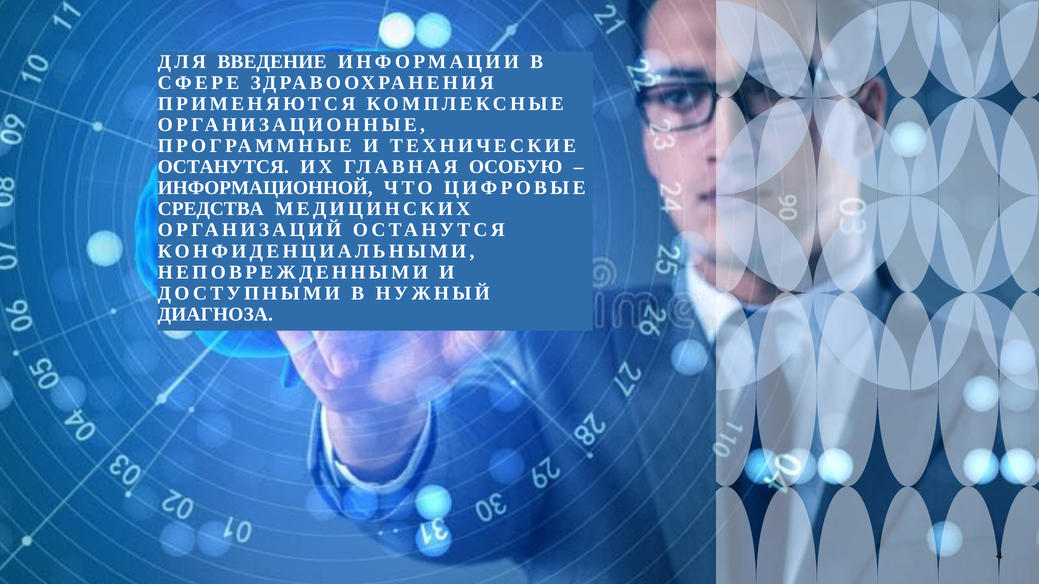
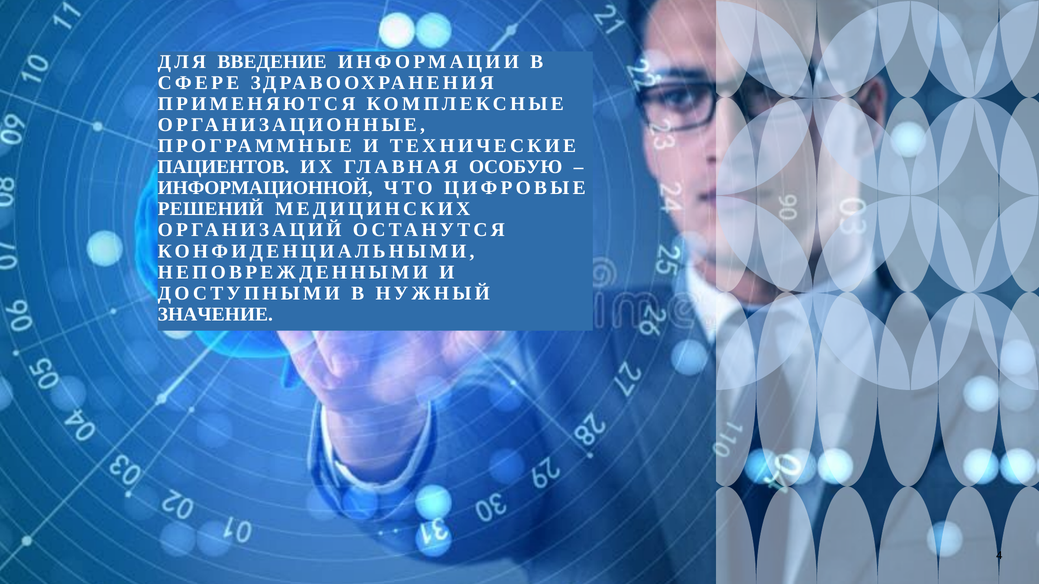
ОСТАНУТСЯ: ОСТАНУТСЯ -> ПАЦИЕНТОВ (223, 167)
СРЕДСТВА: СРЕДСТВА -> РЕШЕНИЙ (211, 209)
ДИАГНОЗА: ДИАГНОЗА -> ЗНАЧЕНИЕ (215, 314)
